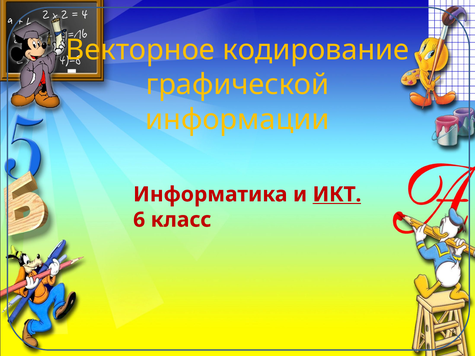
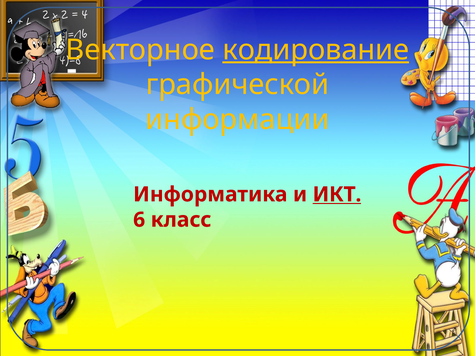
кодирование underline: none -> present (316, 50)
